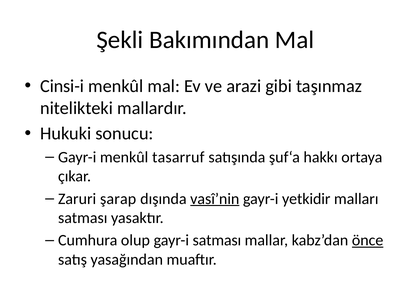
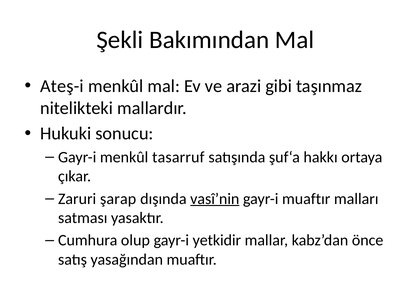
Cinsi-i: Cinsi-i -> Ateş-i (62, 86)
gayr-i yetkidir: yetkidir -> muaftır (306, 199)
gayr-i satması: satması -> yetkidir (217, 240)
önce underline: present -> none (368, 240)
